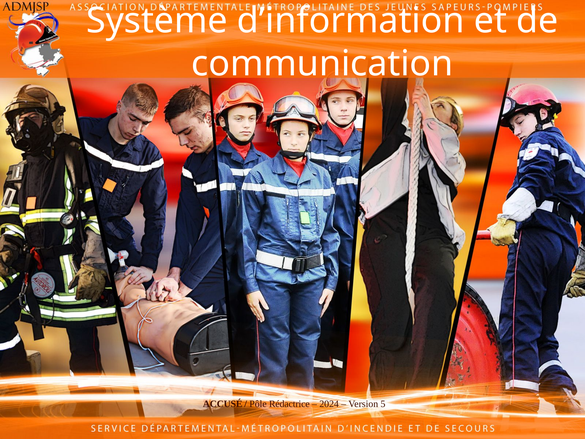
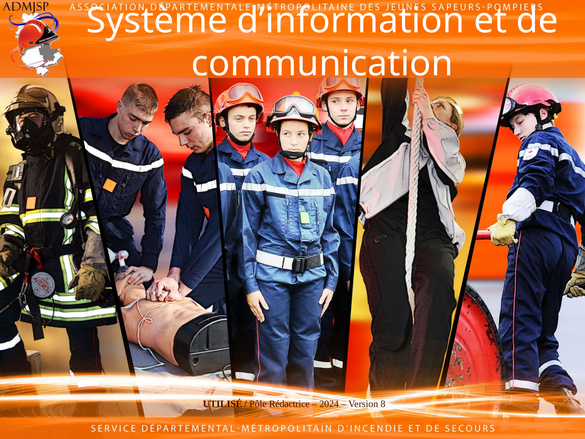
ACCUSÉ: ACCUSÉ -> UTILISÉ (223, 404)
5: 5 -> 8 (383, 404)
